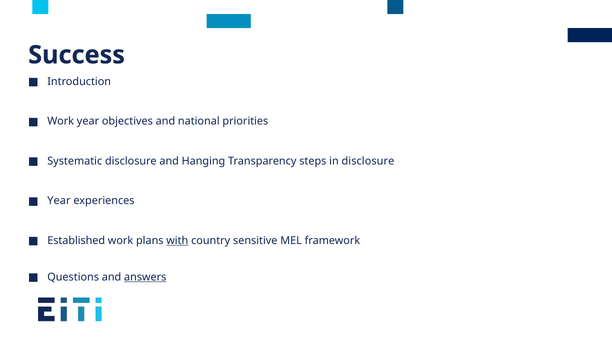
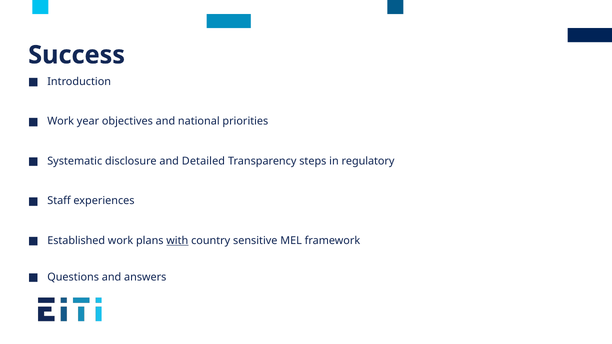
Hanging: Hanging -> Detailed (203, 161)
in disclosure: disclosure -> regulatory (368, 161)
Year: Year -> Staff (59, 201)
answers underline: present -> none (145, 277)
